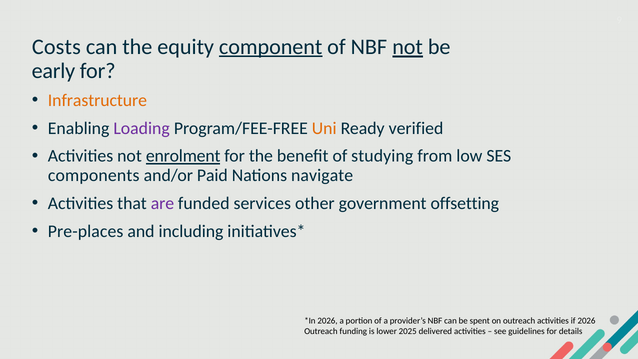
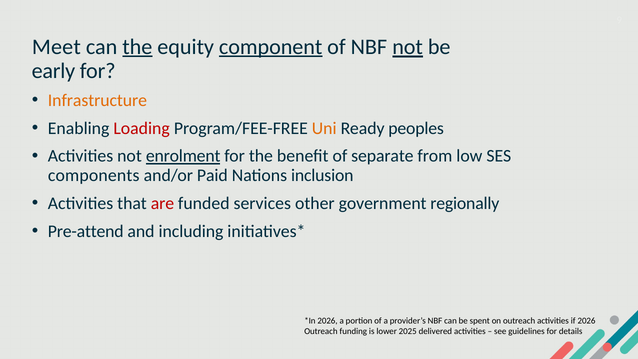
Costs: Costs -> Meet (56, 47)
the underline: none -> present (137, 47)
Loading colour: purple -> red (142, 128)
verified: verified -> peoples (416, 128)
studying: studying -> separate (382, 156)
navigate: navigate -> inclusion (322, 175)
are colour: purple -> red (162, 203)
offsetting: offsetting -> regionally (465, 203)
Pre-places: Pre-places -> Pre-attend (86, 231)
